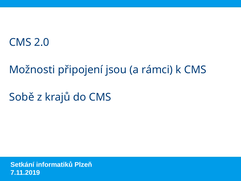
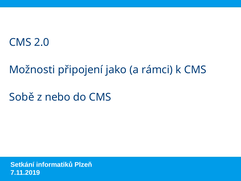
jsou: jsou -> jako (116, 70)
krajů: krajů -> nebo (58, 97)
